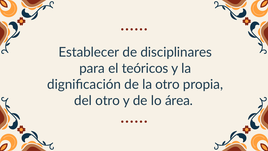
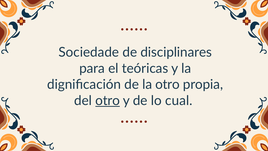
Establecer: Establecer -> Sociedade (89, 52)
teóricos: teóricos -> teóricas (145, 68)
otro underline: none -> present (108, 100)
área: área -> cual (179, 100)
